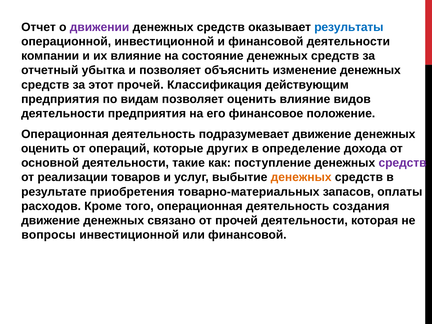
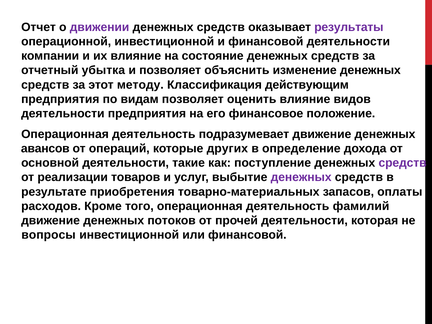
результаты colour: blue -> purple (349, 27)
этот прочей: прочей -> методу (140, 85)
оценить: оценить -> авансов (45, 148)
денежных colour: orange -> purple (301, 177)
создания: создания -> фамилий (361, 206)
связано: связано -> потоков (172, 221)
